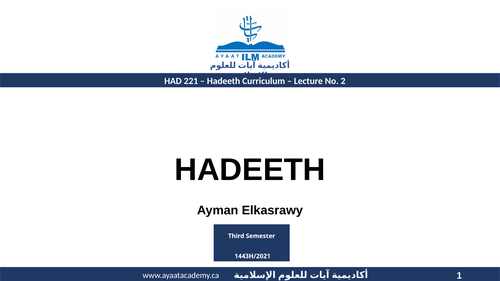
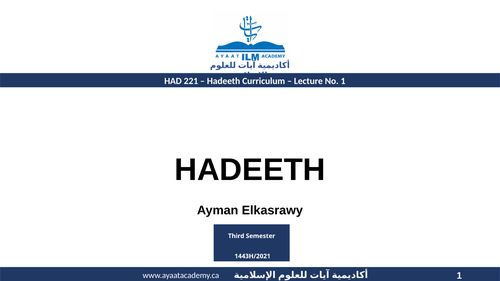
No 2: 2 -> 1 (343, 81)
